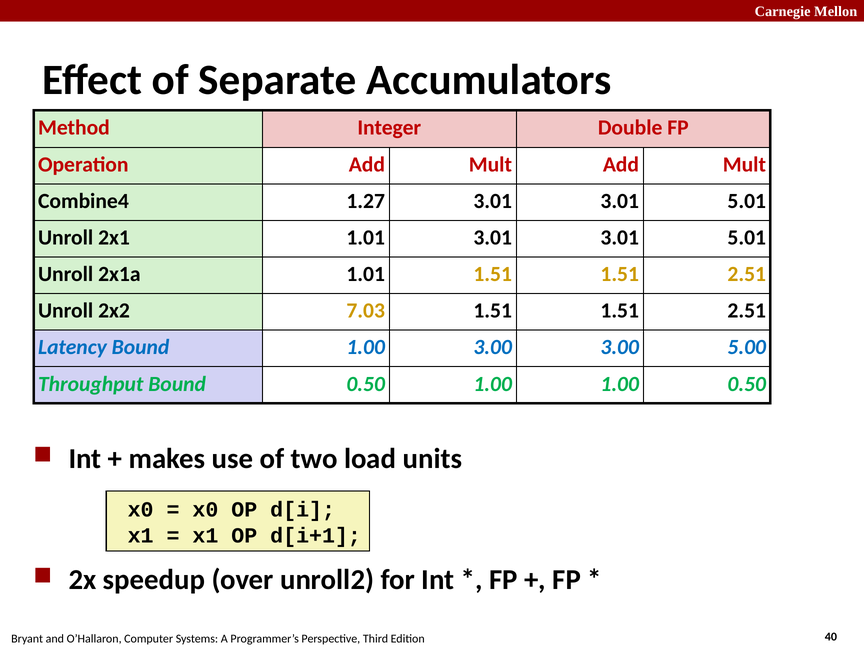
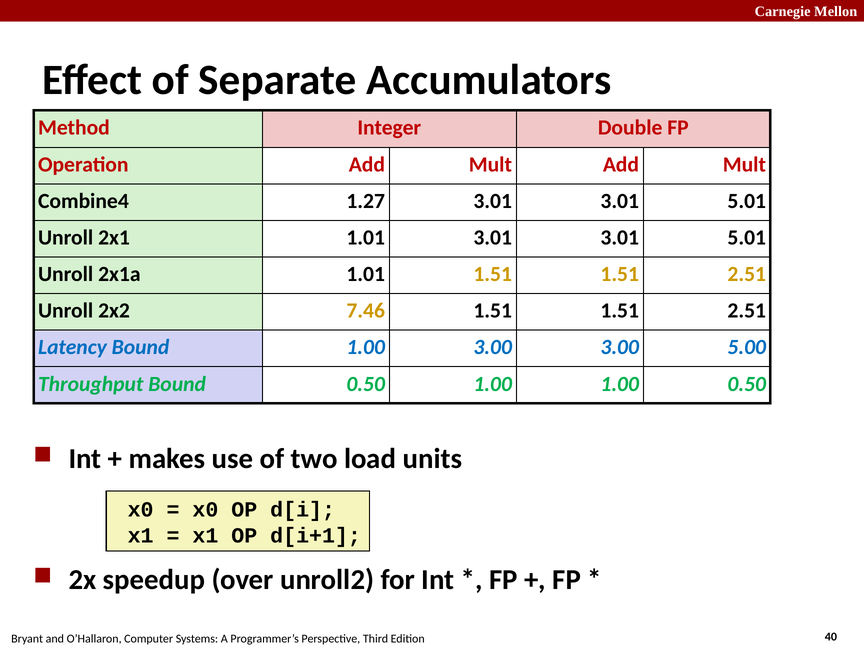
7.03: 7.03 -> 7.46 (366, 311)
